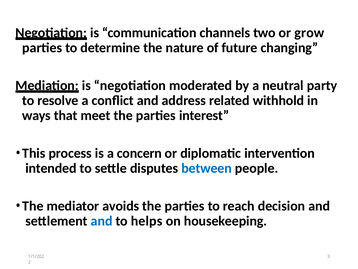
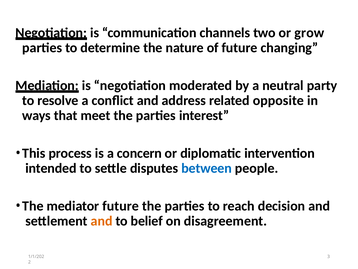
withhold: withhold -> opposite (278, 100)
mediator avoids: avoids -> future (121, 206)
and colour: blue -> orange (102, 221)
helps: helps -> belief (147, 221)
housekeeping: housekeeping -> disagreement (225, 221)
